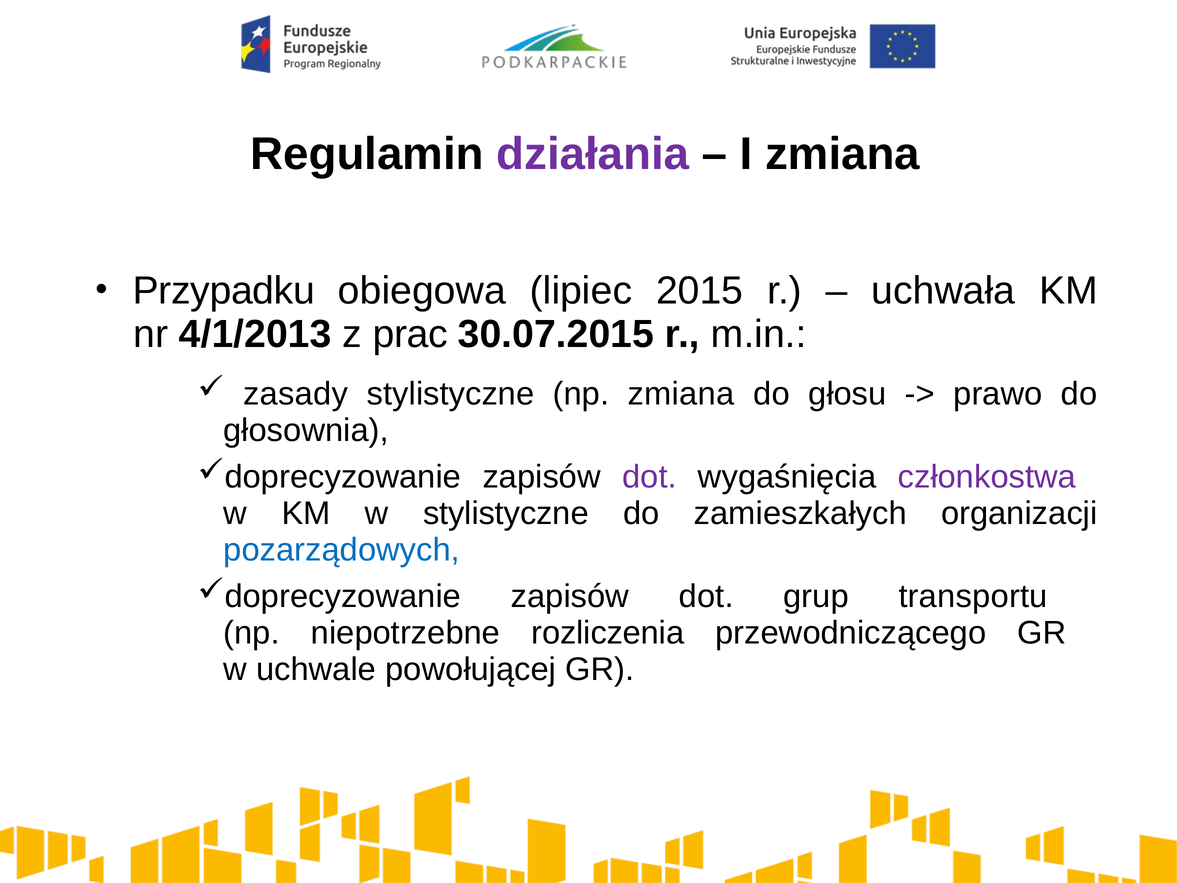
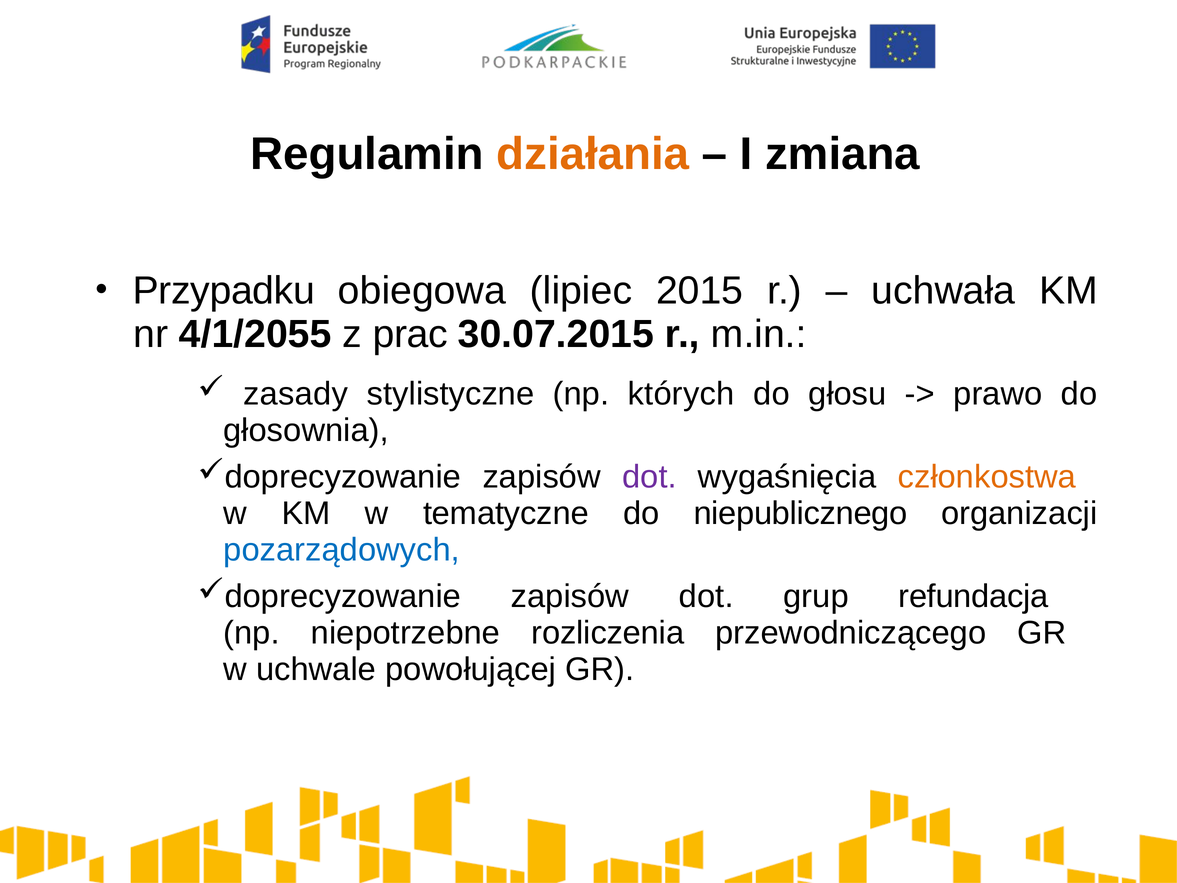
działania colour: purple -> orange (593, 154)
4/1/2013: 4/1/2013 -> 4/1/2055 (255, 334)
np zmiana: zmiana -> których (681, 394)
członkostwa colour: purple -> orange (987, 477)
w stylistyczne: stylistyczne -> tematyczne (506, 513)
zamieszkałych: zamieszkałych -> niepublicznego (800, 513)
transportu: transportu -> refundacja (973, 596)
